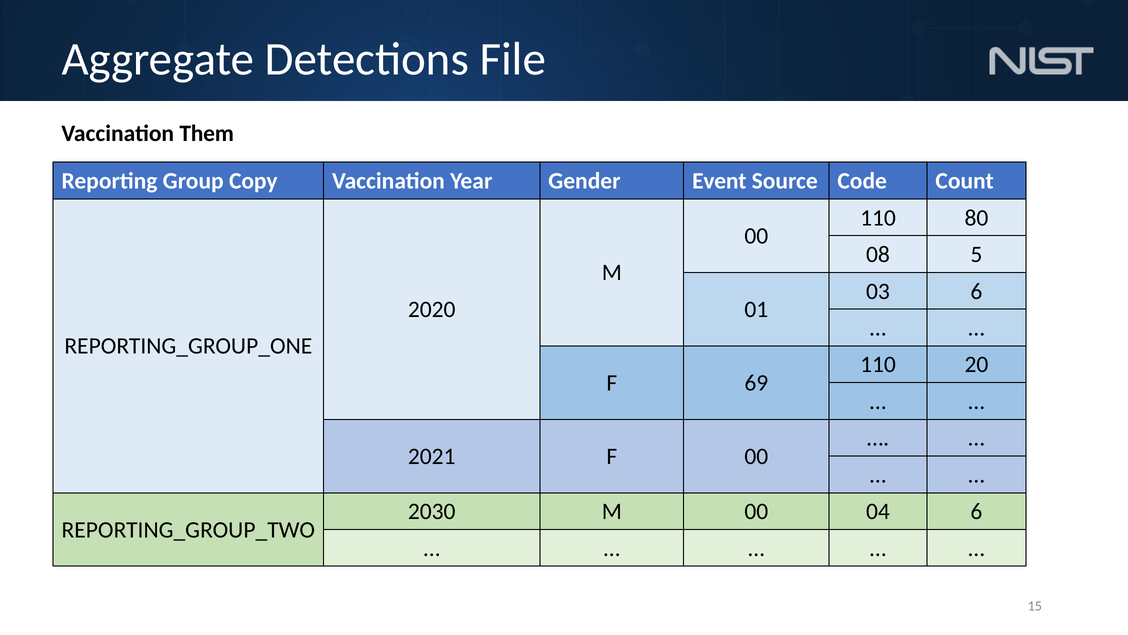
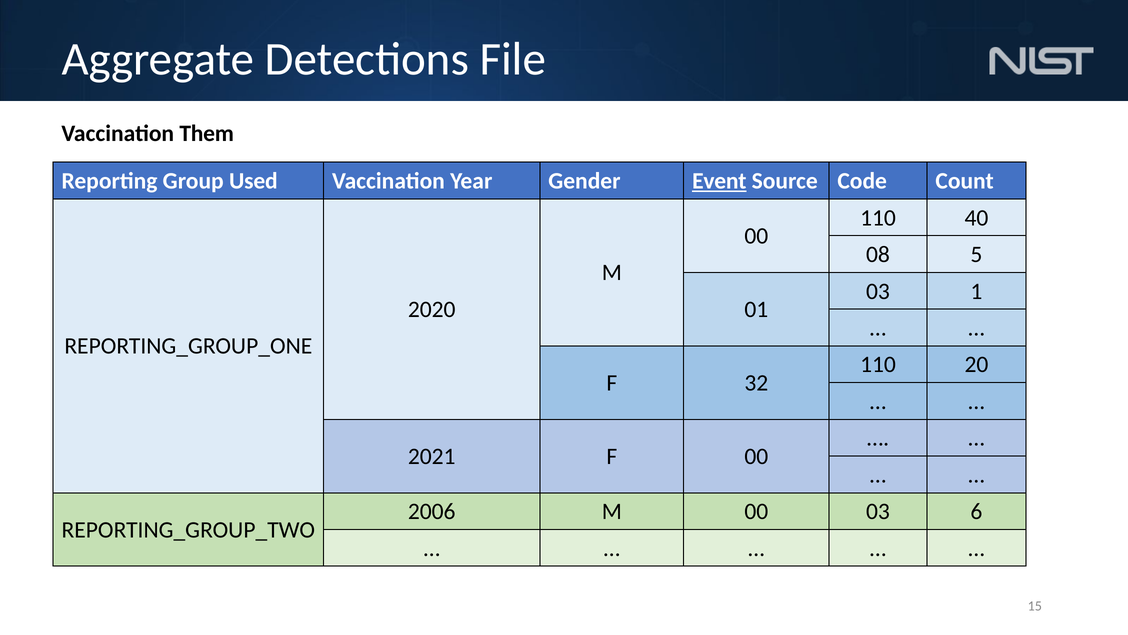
Copy: Copy -> Used (253, 181)
Event underline: none -> present (719, 181)
80: 80 -> 40 (976, 218)
03 6: 6 -> 1 (976, 291)
69: 69 -> 32 (756, 383)
2030: 2030 -> 2006 (432, 511)
00 04: 04 -> 03 (878, 511)
